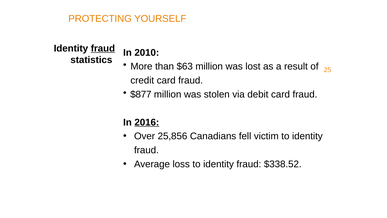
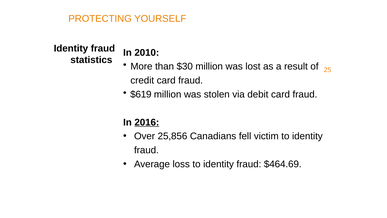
fraud underline: present -> none (103, 48)
$63: $63 -> $30 (185, 66)
$877: $877 -> $619 (141, 94)
$338.52: $338.52 -> $464.69 (283, 164)
